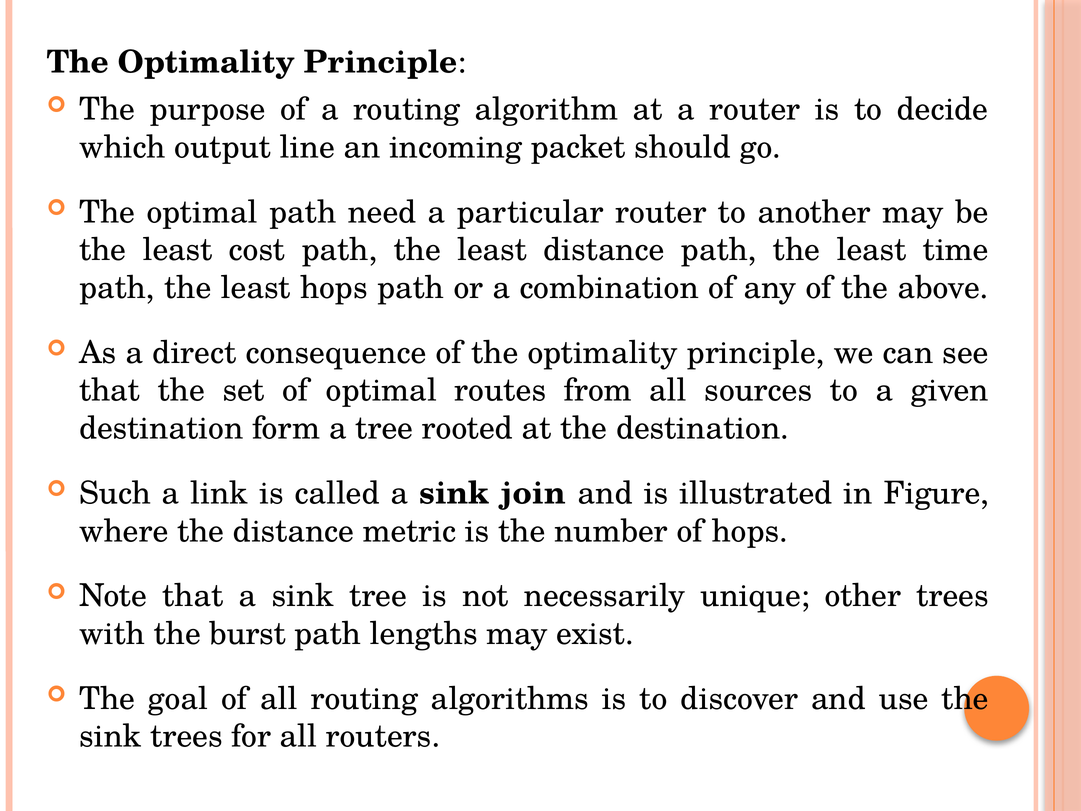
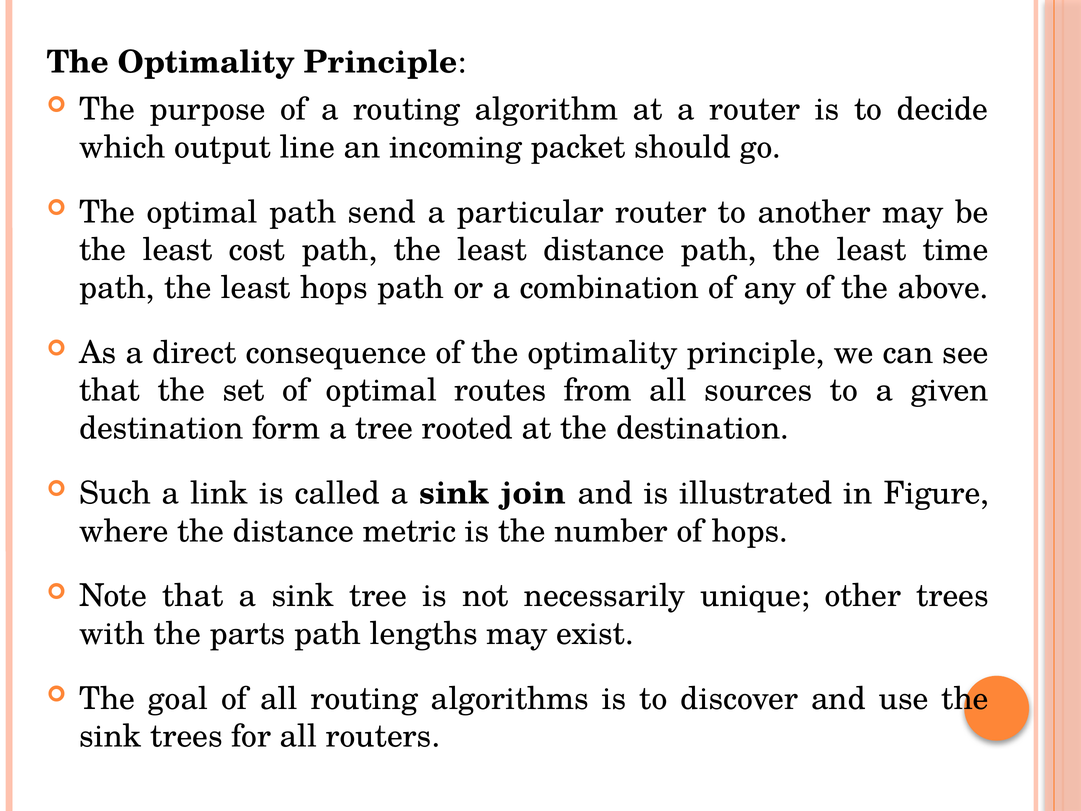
need: need -> send (382, 212)
burst: burst -> parts (248, 634)
